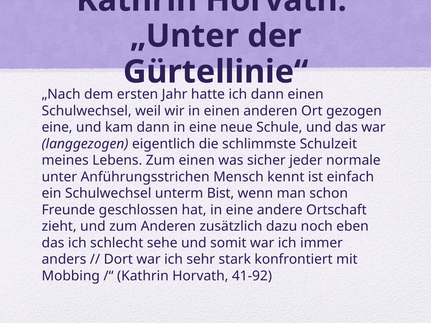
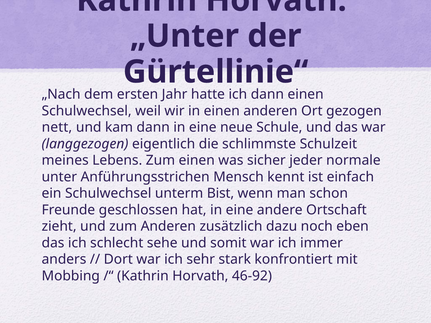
eine: eine -> nett (57, 127)
41-92: 41-92 -> 46-92 (252, 276)
